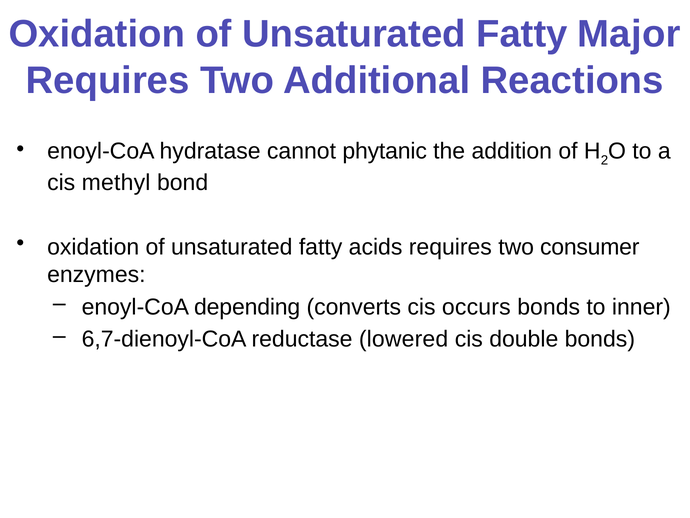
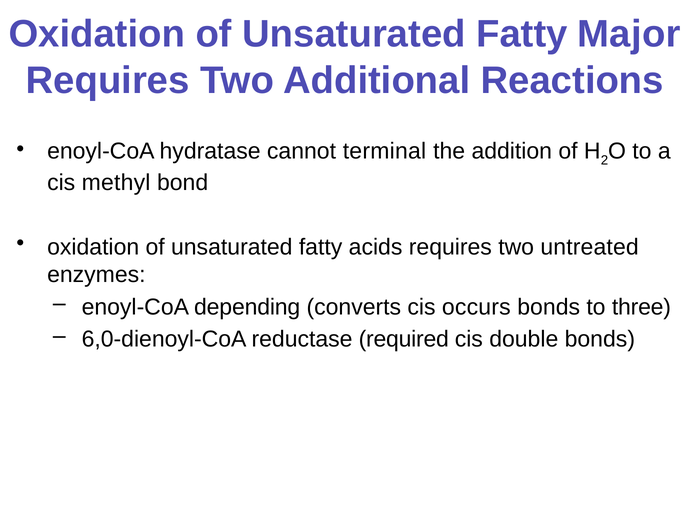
phytanic: phytanic -> terminal (384, 151)
consumer: consumer -> untreated (590, 247)
inner: inner -> three (641, 307)
6,7-dienoyl-CoA: 6,7-dienoyl-CoA -> 6,0-dienoyl-CoA (164, 339)
lowered: lowered -> required (404, 339)
